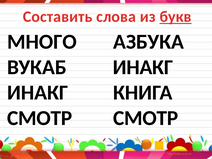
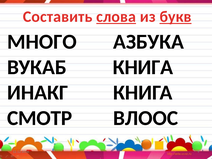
слова underline: none -> present (116, 17)
ИНАКГ: ИНАКГ -> КНИГА (143, 67)
СМОТР: СМОТР -> ВЛООС (146, 118)
